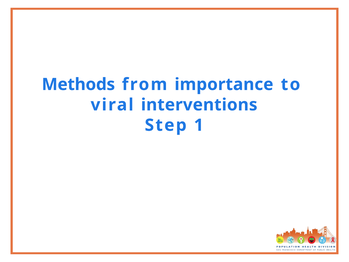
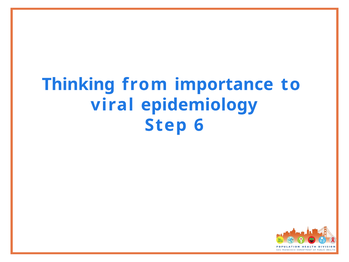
Methods: Methods -> Thinking (78, 84)
interventions: interventions -> epidemiology (199, 105)
1: 1 -> 6 (199, 125)
